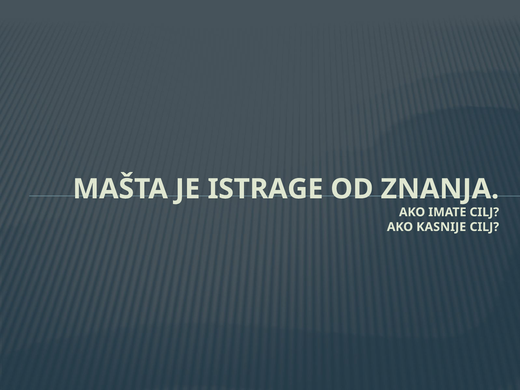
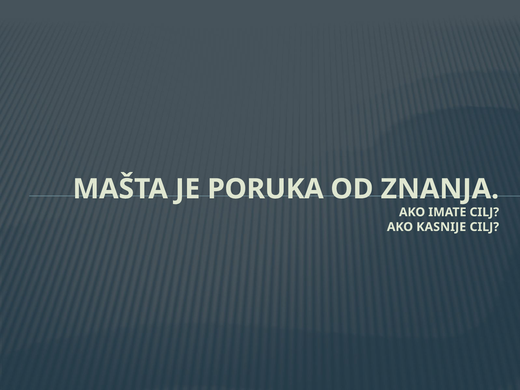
ISTRAGE: ISTRAGE -> PORUKA (265, 189)
